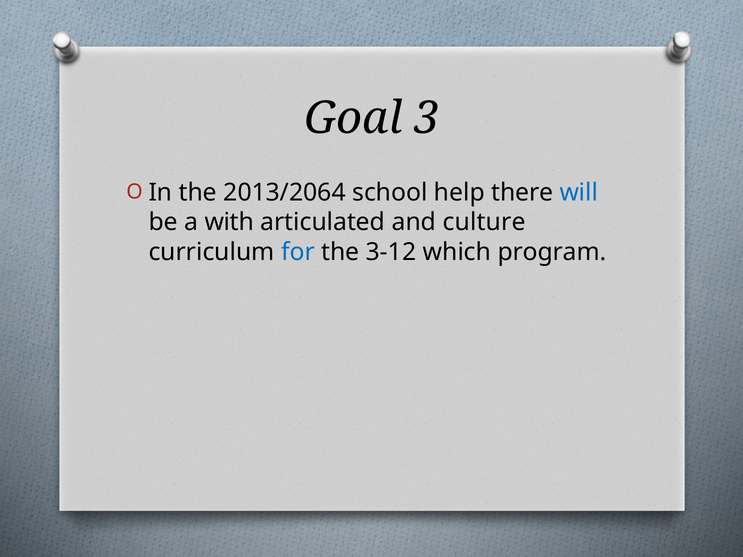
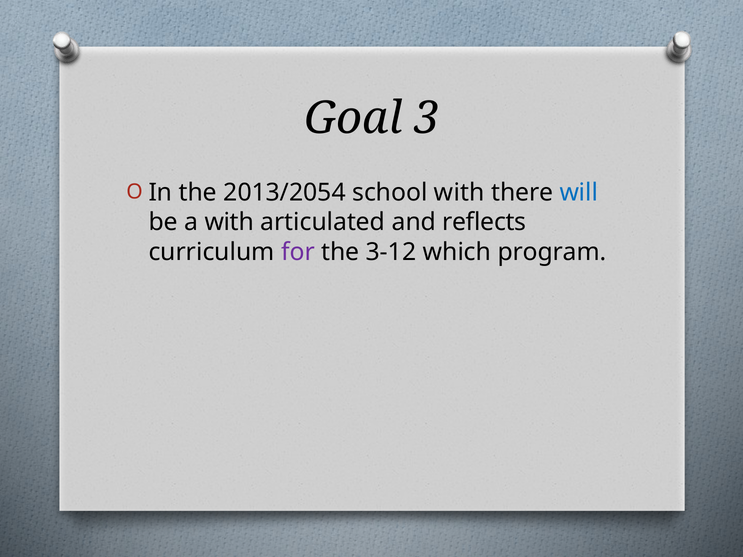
2013/2064: 2013/2064 -> 2013/2054 (285, 193)
school help: help -> with (459, 193)
culture: culture -> reflects (484, 222)
for colour: blue -> purple (298, 252)
